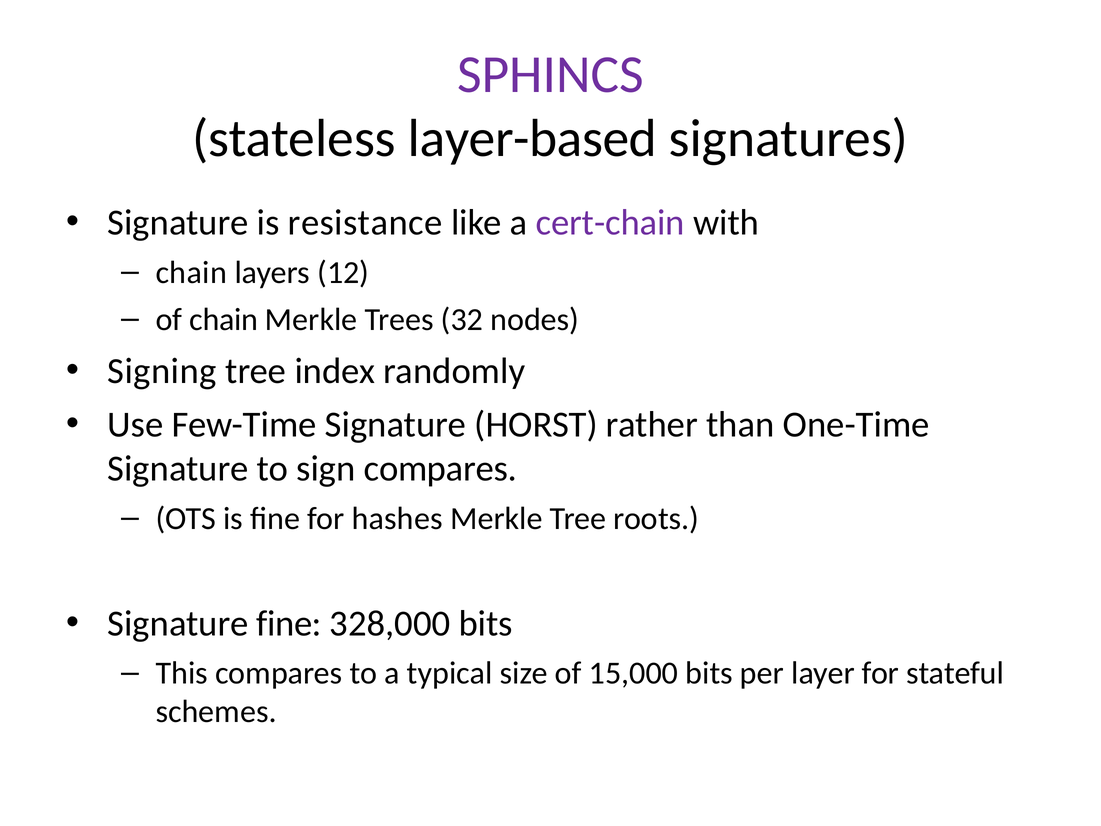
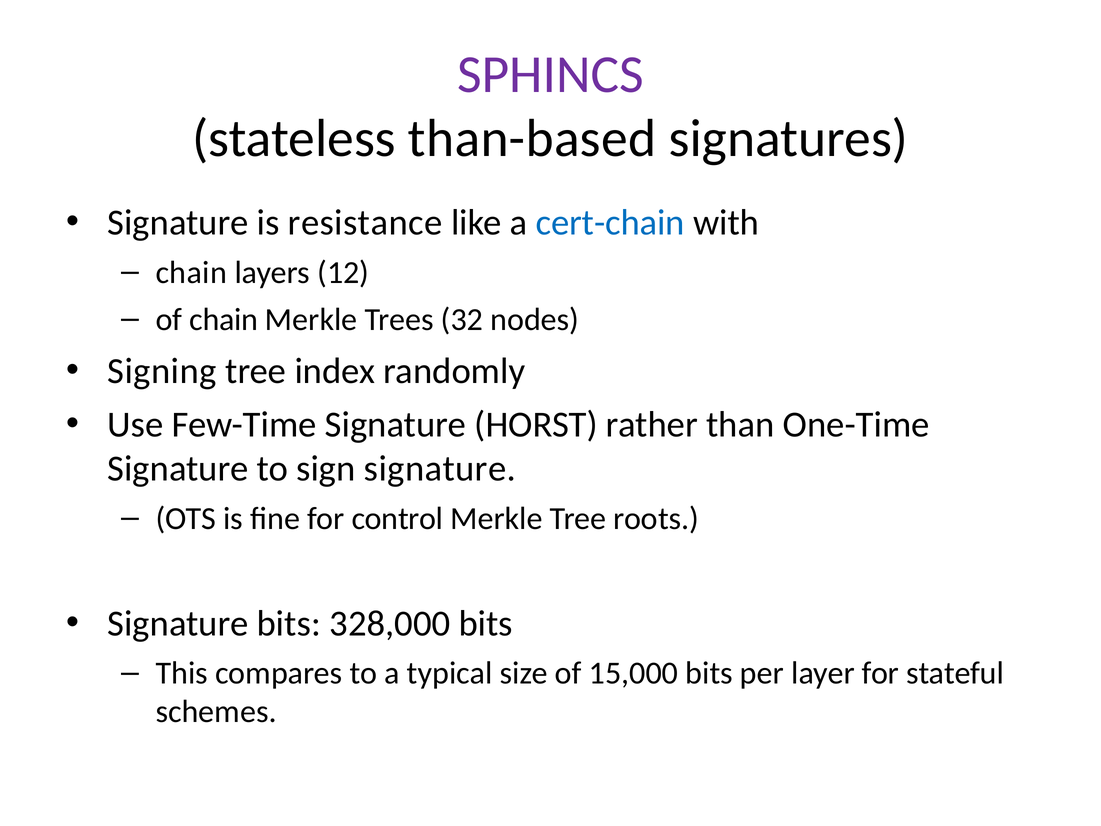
layer-based: layer-based -> than-based (532, 139)
cert-chain colour: purple -> blue (610, 223)
sign compares: compares -> signature (440, 469)
hashes: hashes -> control (397, 518)
Signature fine: fine -> bits (289, 624)
